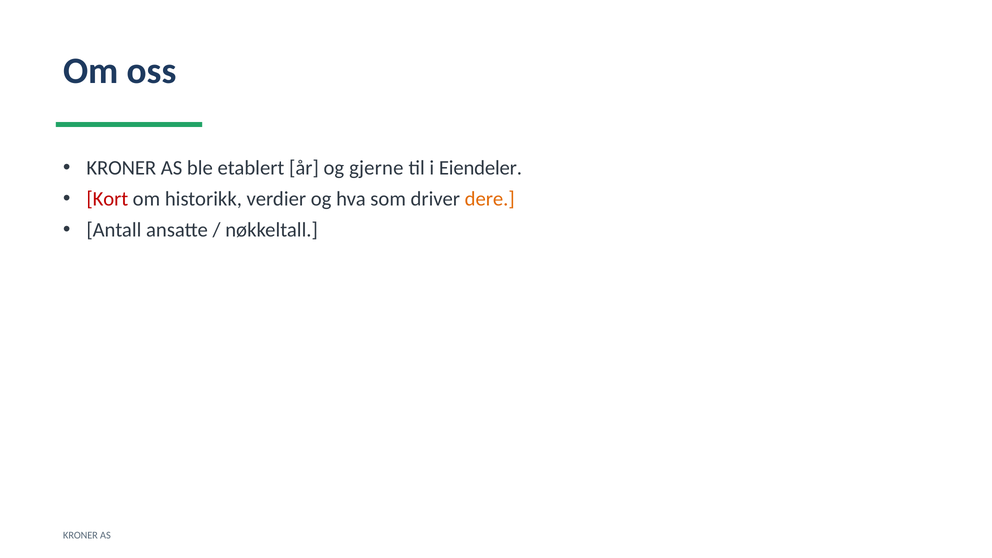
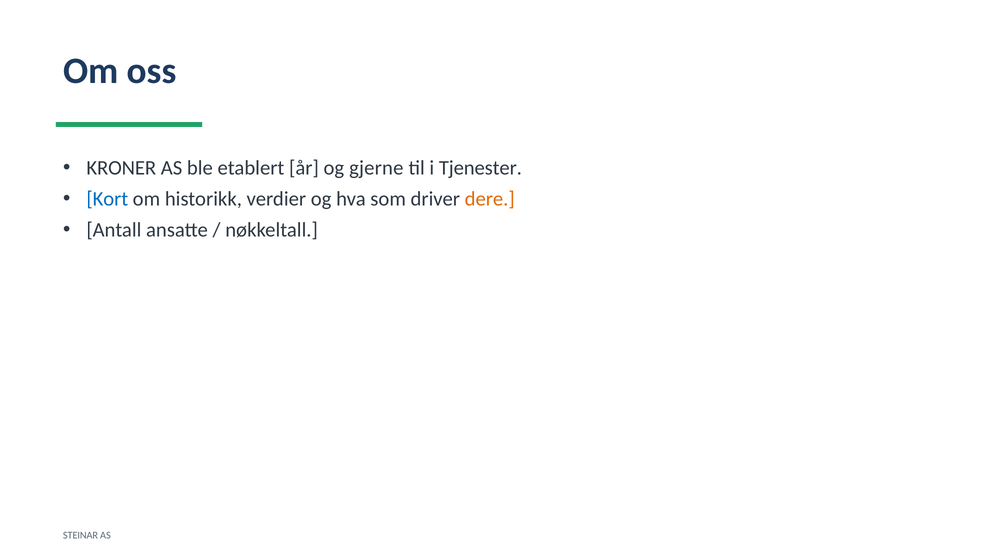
Eiendeler: Eiendeler -> Tjenester (480, 168)
Kort colour: red -> blue (107, 199)
KRONER: KRONER -> STEINAR (80, 535)
